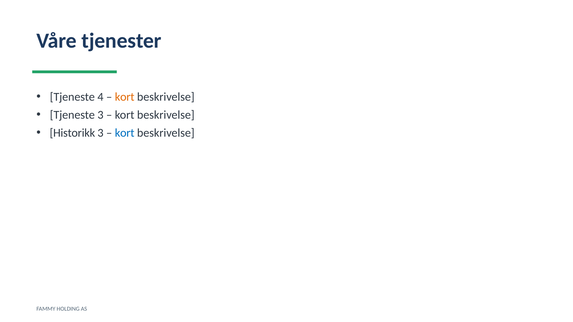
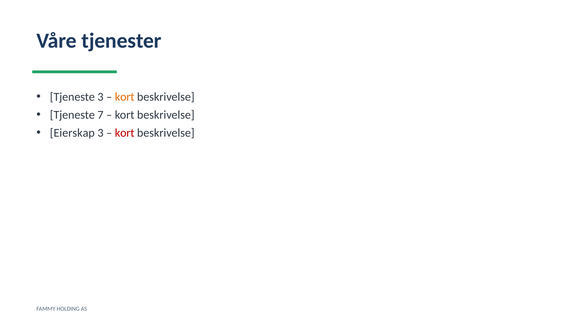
Tjeneste 4: 4 -> 3 (100, 97)
Tjeneste 3: 3 -> 7 (100, 115)
Historikk: Historikk -> Eierskap (72, 133)
kort colour: blue -> red (125, 133)
